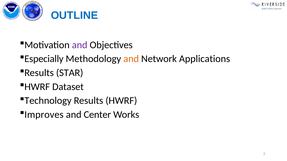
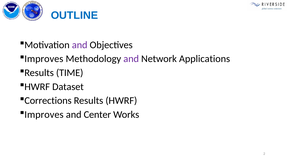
Especially: Especially -> Improves (44, 59)
and colour: orange -> purple (131, 59)
STAR: STAR -> TIME (70, 73)
Technology: Technology -> Corrections (48, 101)
